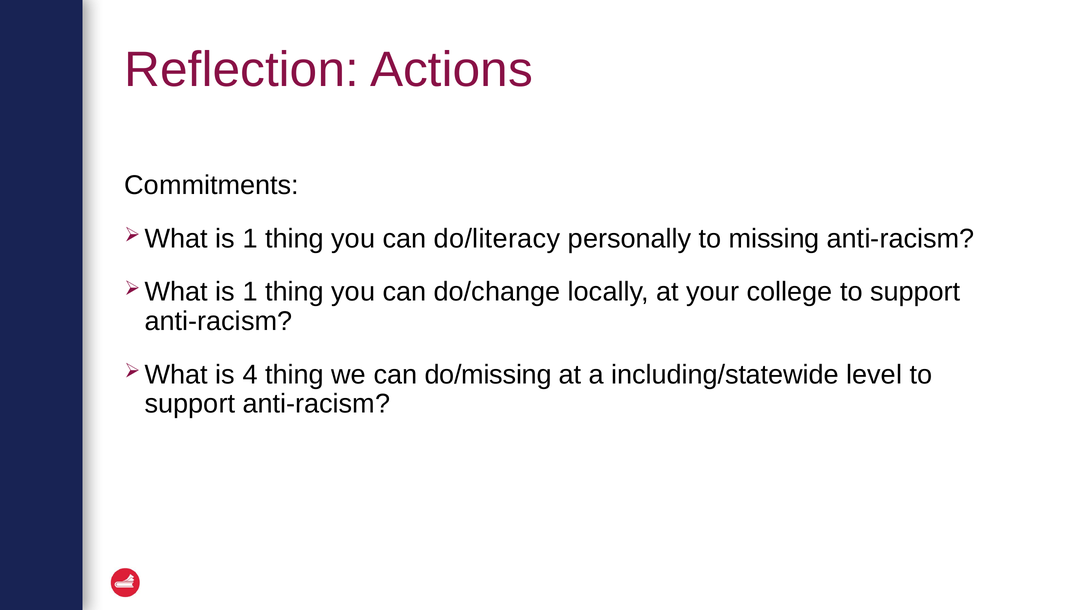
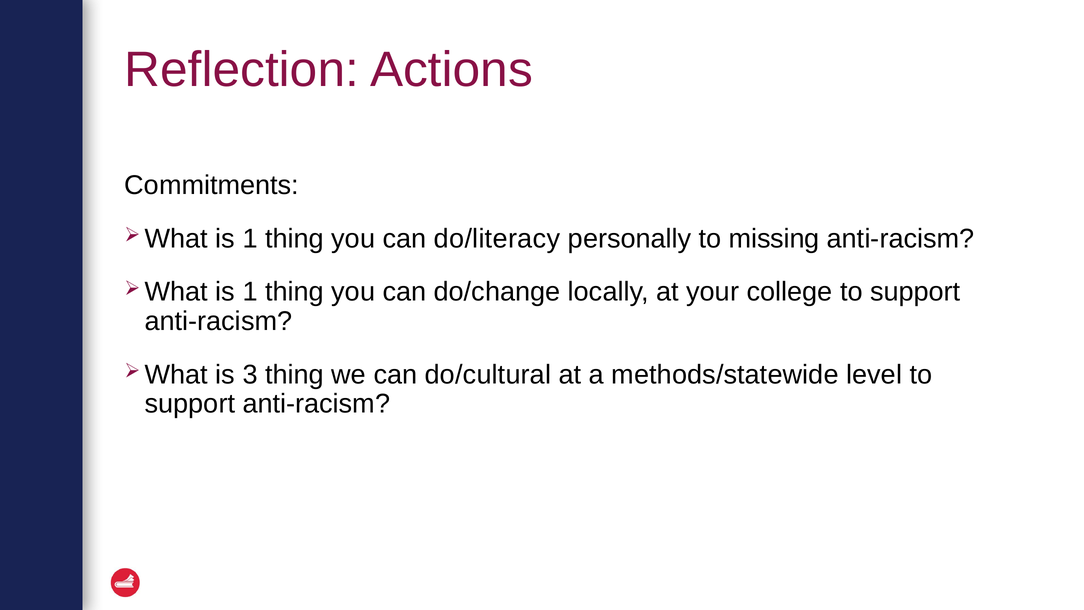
4: 4 -> 3 (250, 374)
do/missing: do/missing -> do/cultural (488, 374)
including/statewide: including/statewide -> methods/statewide (725, 374)
